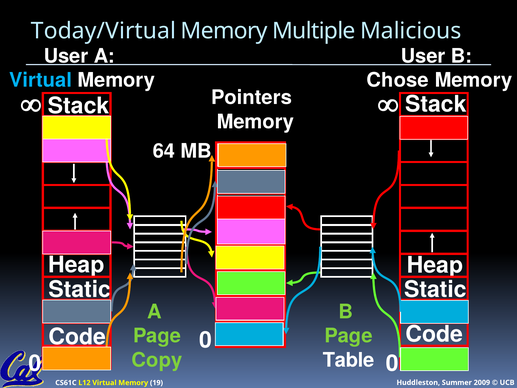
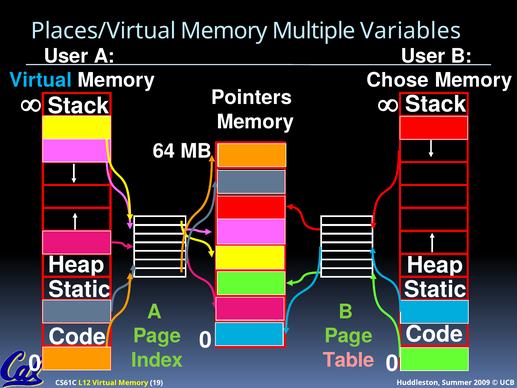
Today/Virtual: Today/Virtual -> Places/Virtual (104, 31)
Malicious: Malicious -> Variables (411, 31)
Copy: Copy -> Index (157, 360)
Table colour: white -> pink (349, 360)
